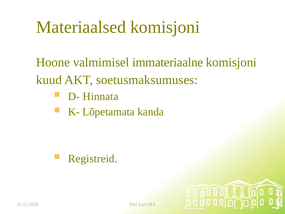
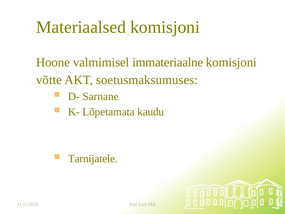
kuud: kuud -> võtte (49, 80)
Hinnata: Hinnata -> Sarnane (101, 96)
kanda: kanda -> kaudu (151, 112)
Registreid: Registreid -> Tarnijatele (93, 158)
